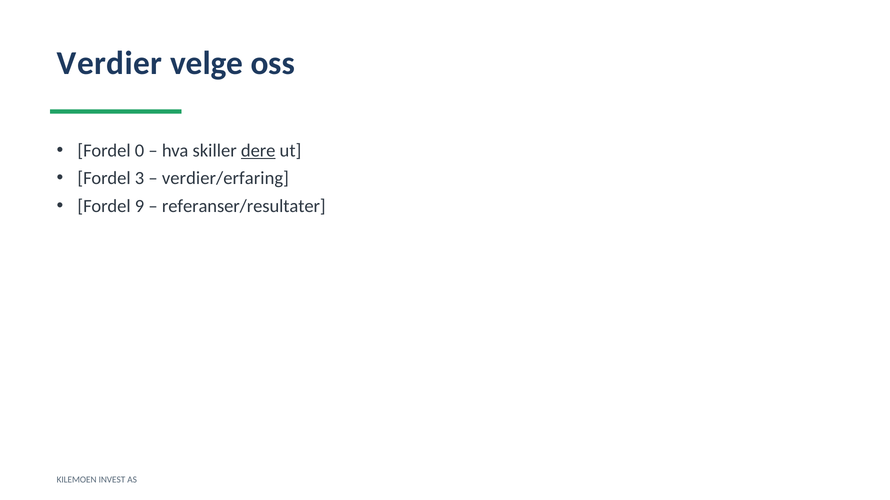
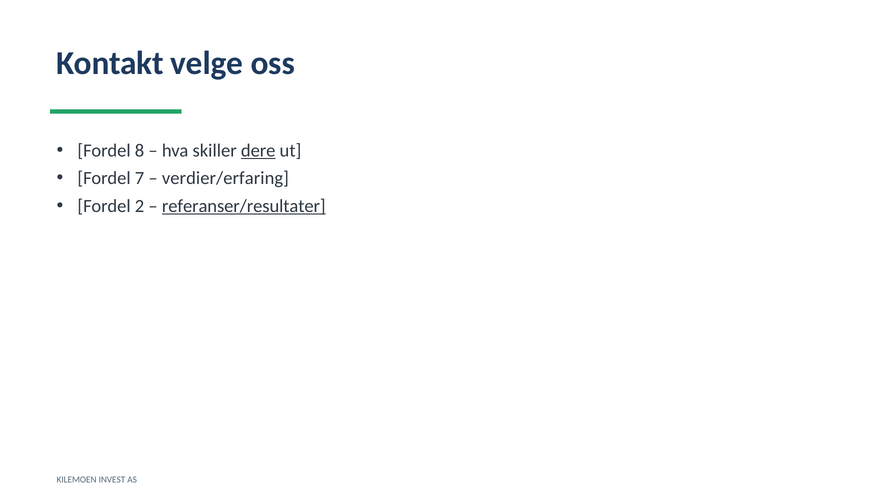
Verdier: Verdier -> Kontakt (110, 64)
0: 0 -> 8 (140, 151)
3: 3 -> 7 (140, 179)
9: 9 -> 2 (140, 206)
referanser/resultater underline: none -> present (244, 206)
